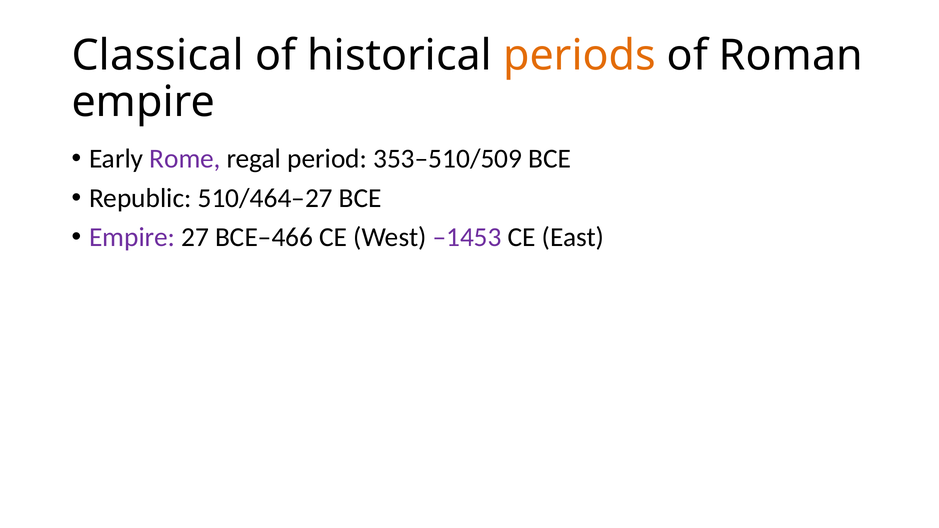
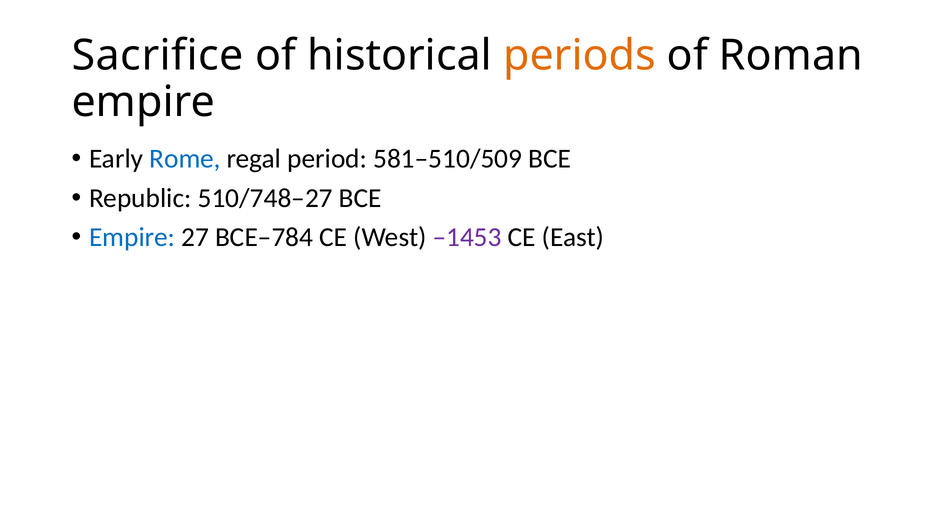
Classical: Classical -> Sacrifice (158, 56)
Rome colour: purple -> blue (185, 159)
353–510/509: 353–510/509 -> 581–510/509 (448, 159)
510/464–27: 510/464–27 -> 510/748–27 (265, 198)
Empire colour: purple -> blue (132, 238)
BCE–466: BCE–466 -> BCE–784 (264, 238)
